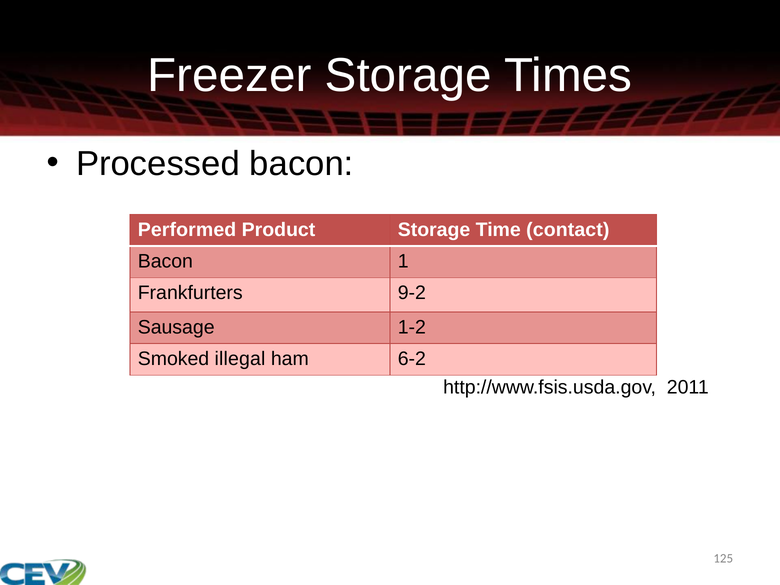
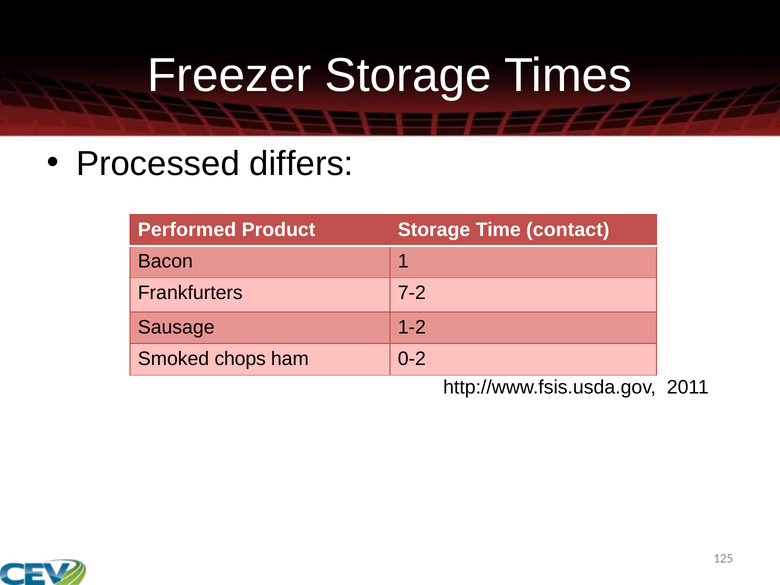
Processed bacon: bacon -> differs (301, 164)
9-2: 9-2 -> 7-2 (412, 293)
illegal: illegal -> chops (240, 359)
6-2: 6-2 -> 0-2 (412, 359)
